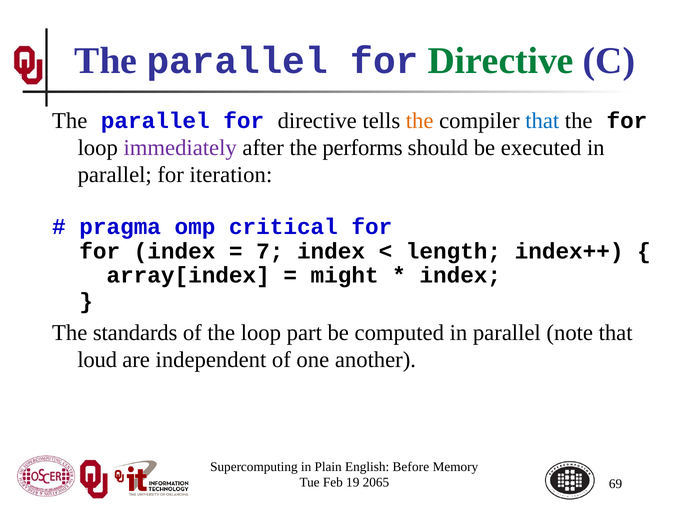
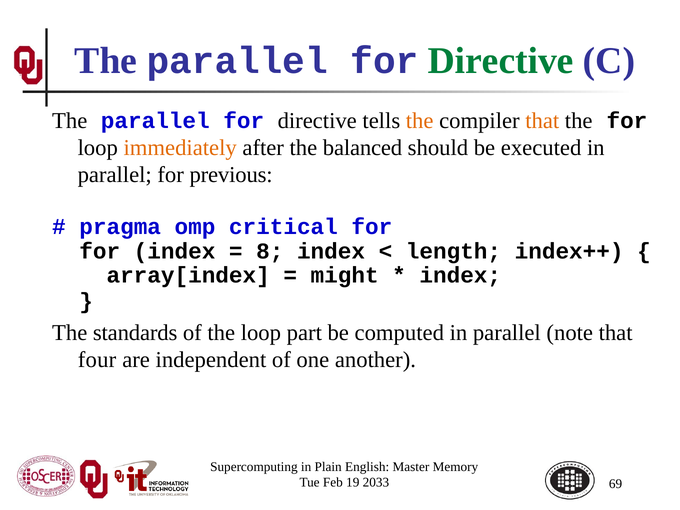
that colour: blue -> orange (542, 121)
immediately colour: purple -> orange (180, 148)
performs: performs -> balanced (363, 148)
iteration: iteration -> previous (231, 175)
7: 7 -> 8 (270, 251)
loud: loud -> four (97, 360)
Before: Before -> Master (411, 467)
2065: 2065 -> 2033 (376, 483)
